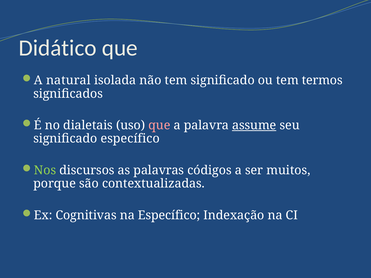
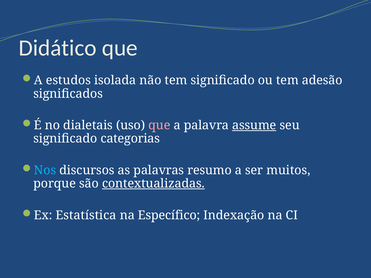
natural: natural -> estudos (68, 80)
termos: termos -> adesão (322, 80)
significado específico: específico -> categorias (130, 139)
Nos colour: light green -> light blue (45, 170)
códigos: códigos -> resumo (210, 170)
contextualizadas underline: none -> present (153, 184)
Cognitivas: Cognitivas -> Estatística (86, 215)
